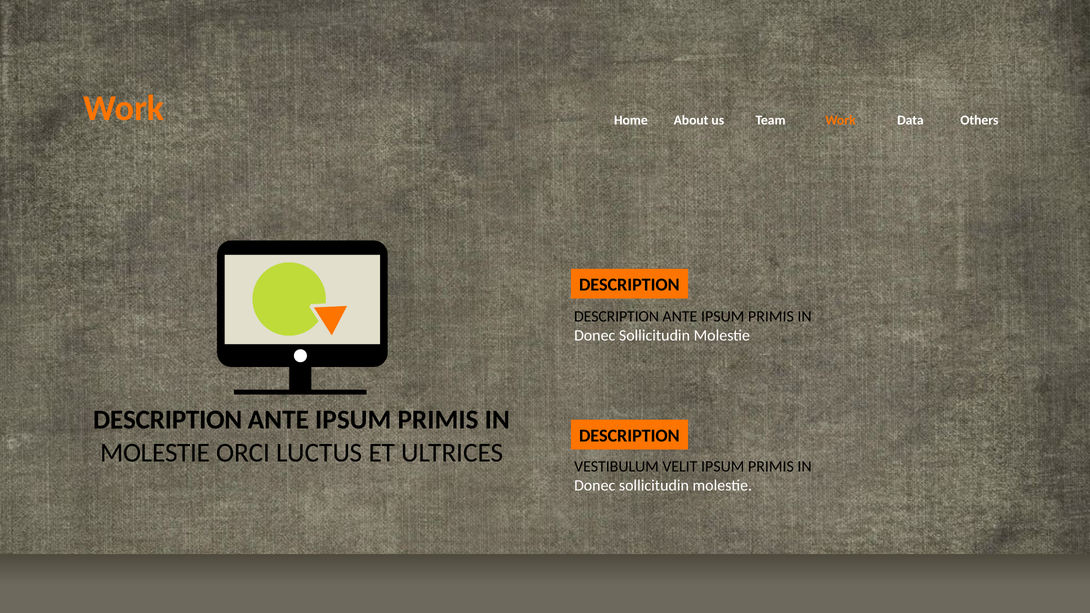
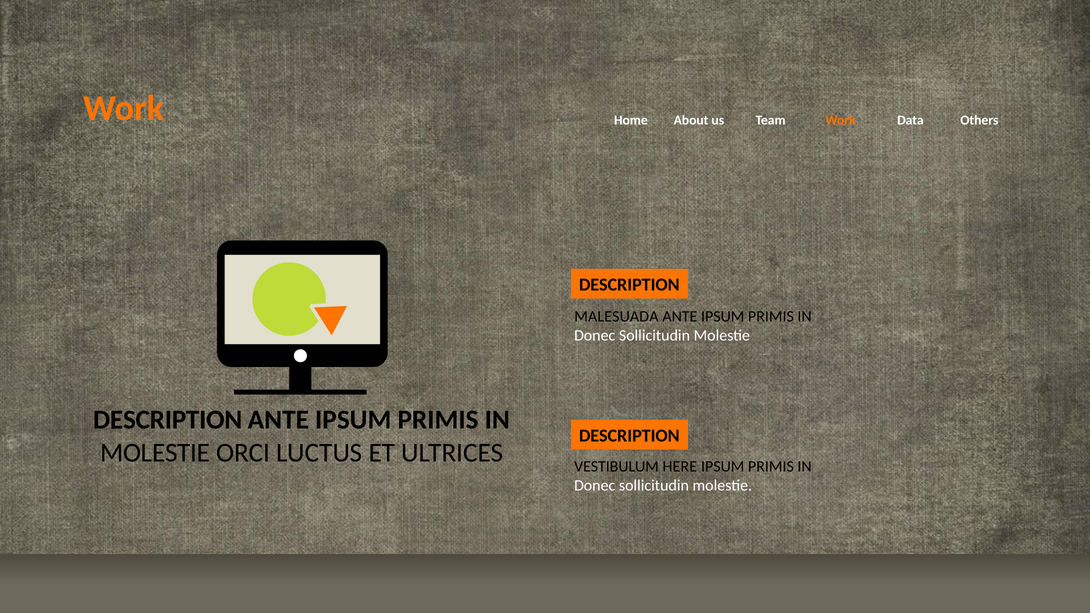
DESCRIPTION: DESCRIPTION -> MALESUADA (616, 316)
VELIT: VELIT -> HERE (680, 467)
